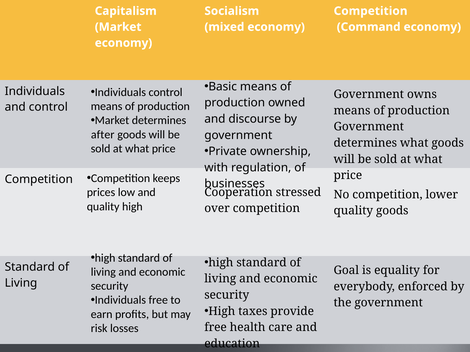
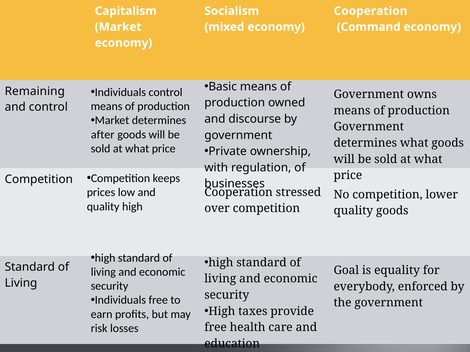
Competition: Competition -> Cooperation (371, 11)
Individuals: Individuals -> Remaining (35, 91)
